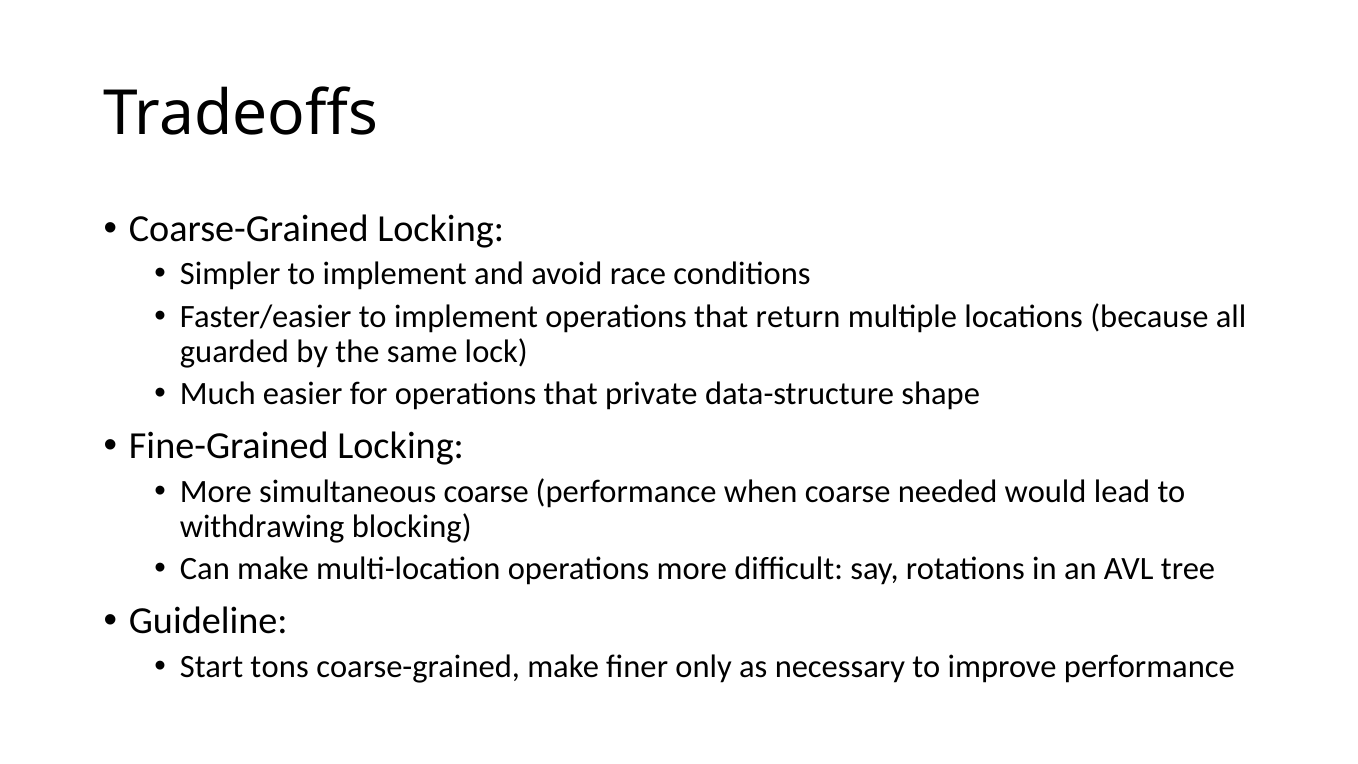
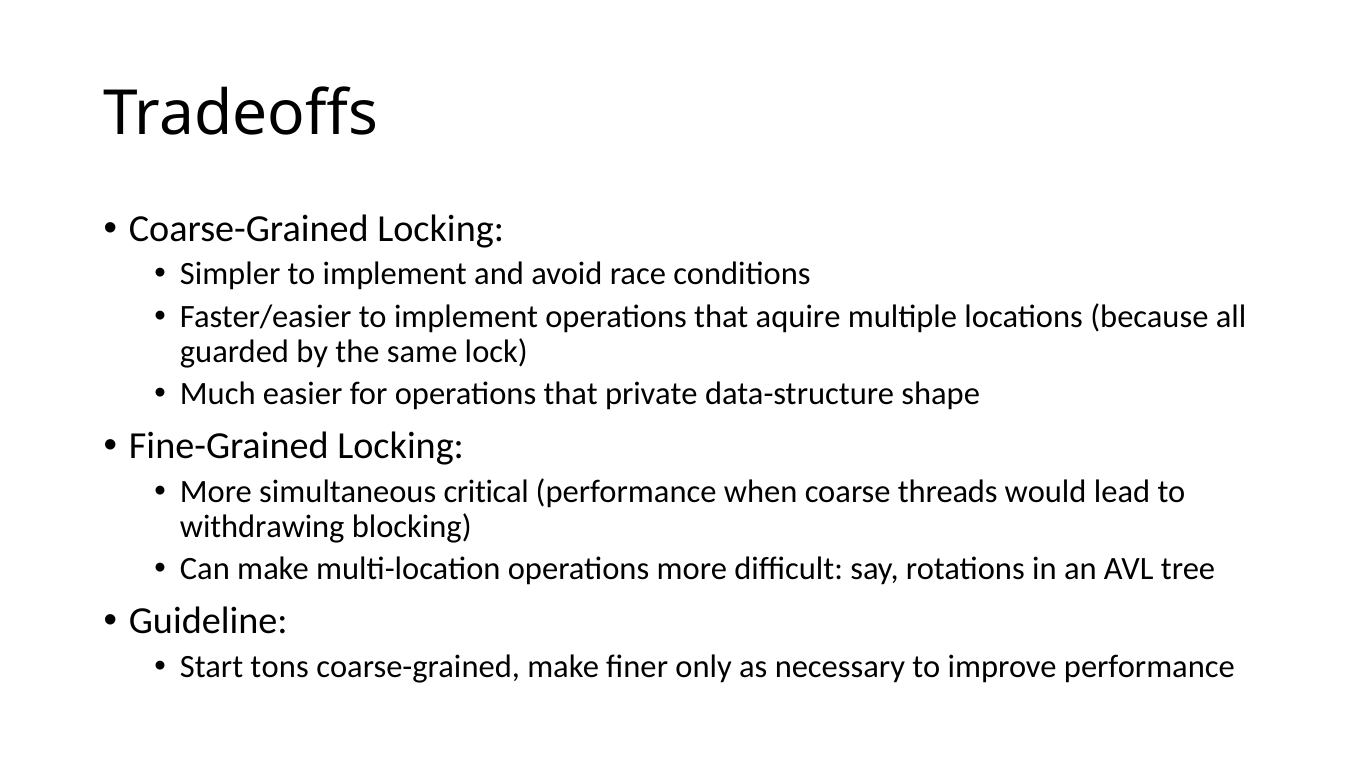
return: return -> aquire (798, 316)
simultaneous coarse: coarse -> critical (486, 491)
needed: needed -> threads (948, 491)
